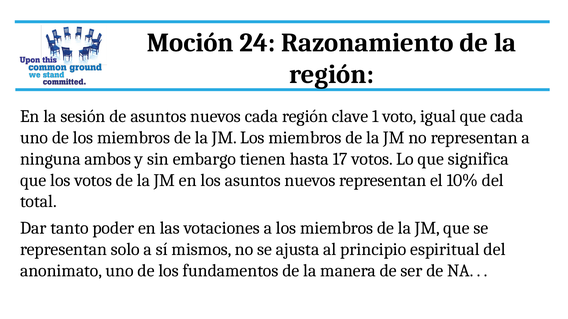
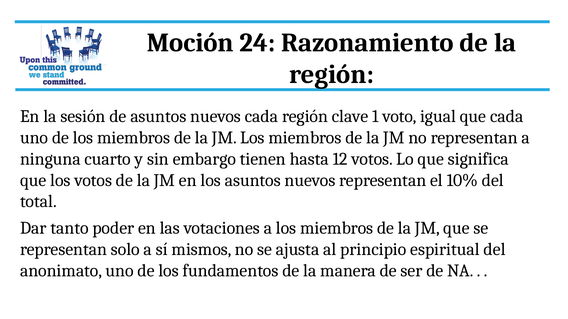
ambos: ambos -> cuarto (108, 159)
17: 17 -> 12 (340, 159)
